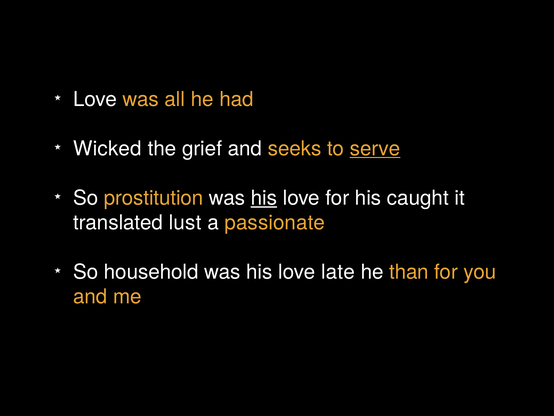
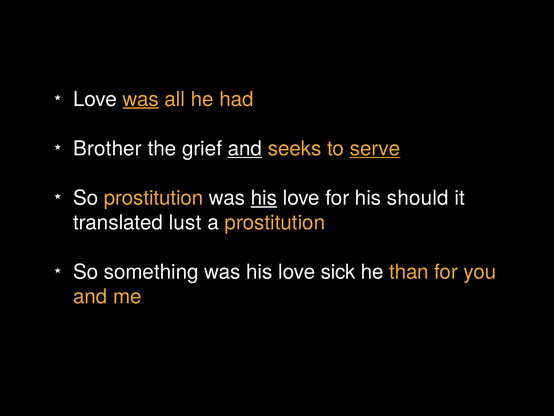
was underline: none -> present (141, 99)
Wicked: Wicked -> Brother (107, 148)
and underline: none -> present (245, 148)
caught: caught -> should (418, 198)
a passionate: passionate -> prostitution (275, 222)
household: household -> something (151, 272)
late: late -> sick (338, 272)
